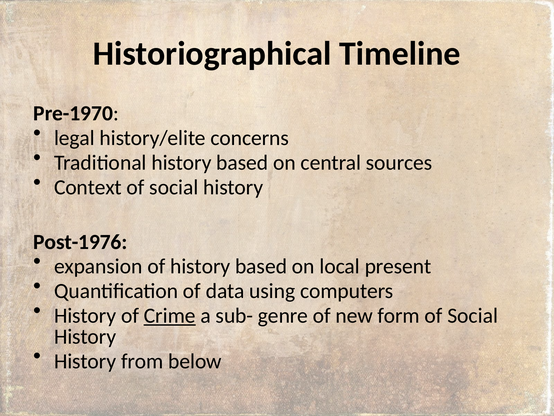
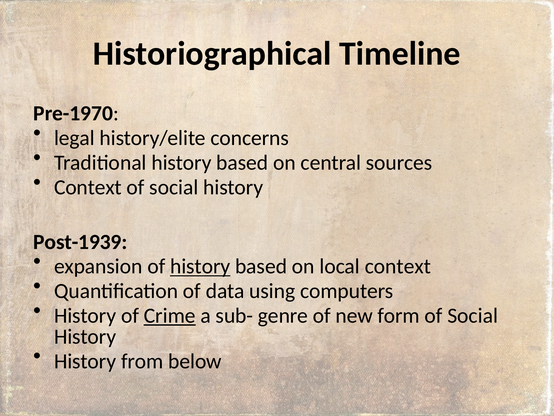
Post-1976: Post-1976 -> Post-1939 (80, 242)
history underline: none -> present (200, 266)
local present: present -> context (398, 266)
